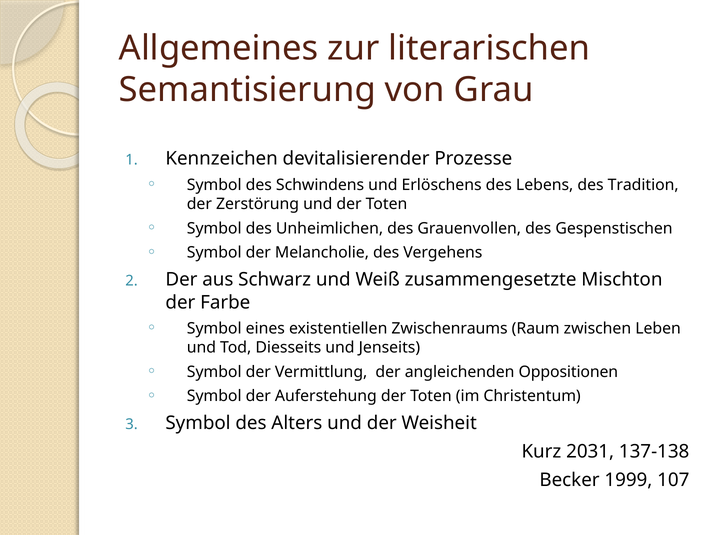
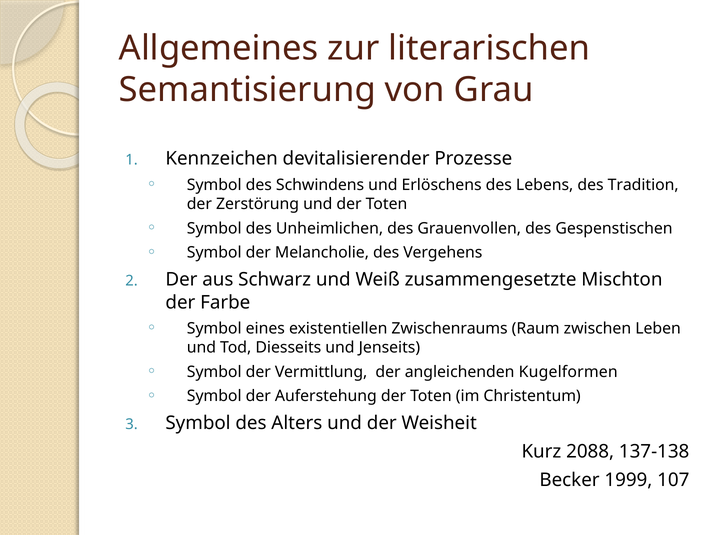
Oppositionen: Oppositionen -> Kugelformen (568, 372)
2031: 2031 -> 2088 (590, 452)
